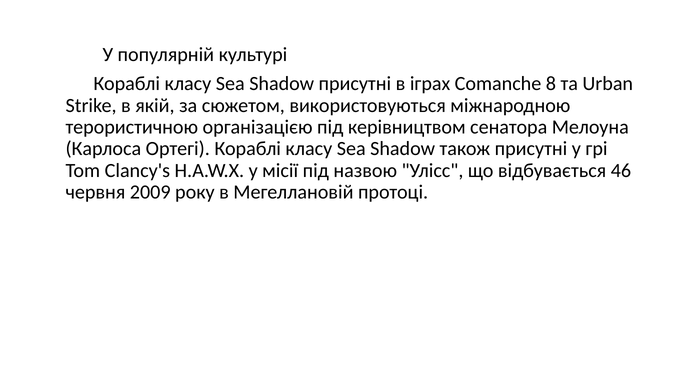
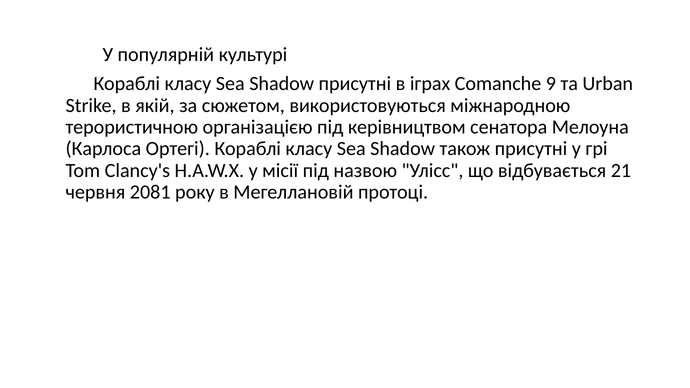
8: 8 -> 9 (551, 84)
46: 46 -> 21 (621, 171)
2009: 2009 -> 2081 (150, 192)
